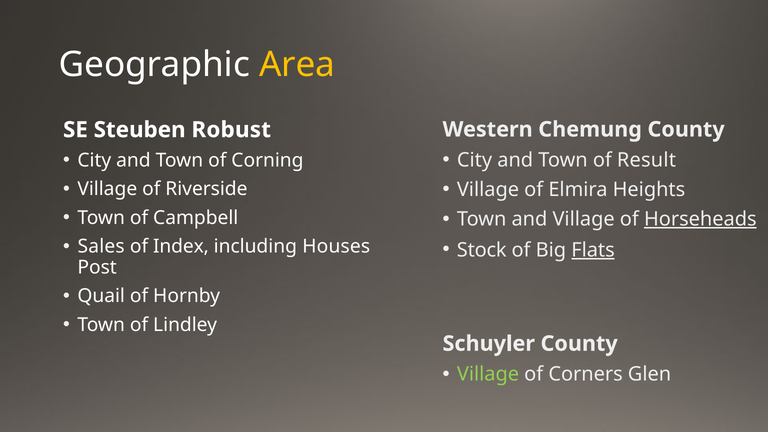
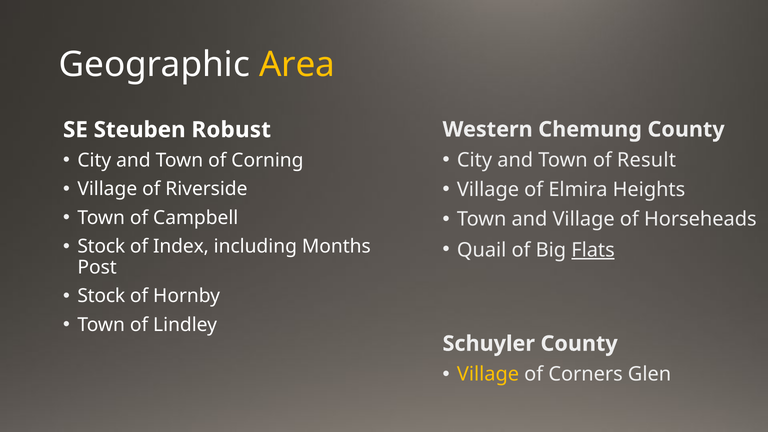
Horseheads underline: present -> none (700, 219)
Sales: Sales -> Stock (101, 246)
Houses: Houses -> Months (336, 246)
Stock: Stock -> Quail (482, 250)
Quail: Quail -> Stock (101, 296)
Village colour: light green -> yellow (488, 374)
